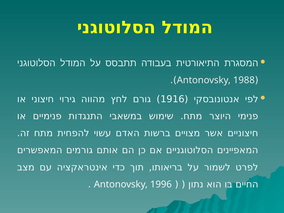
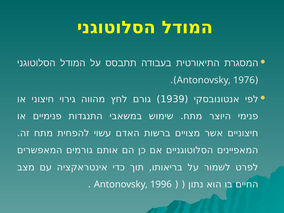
1988: 1988 -> 1976 (244, 80)
1916: 1916 -> 1939 (172, 99)
